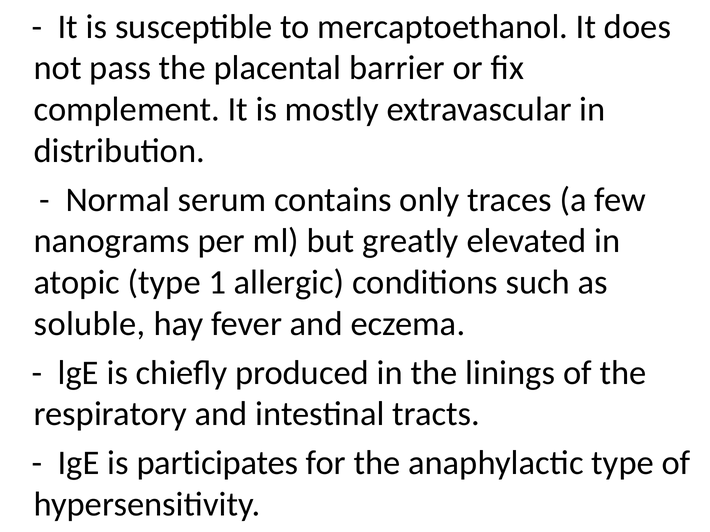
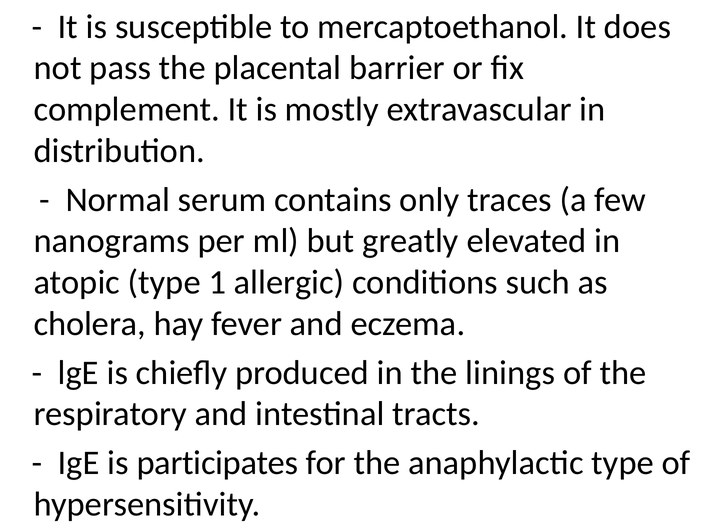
soluble: soluble -> cholera (90, 324)
